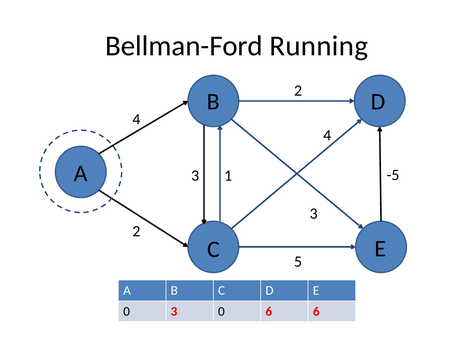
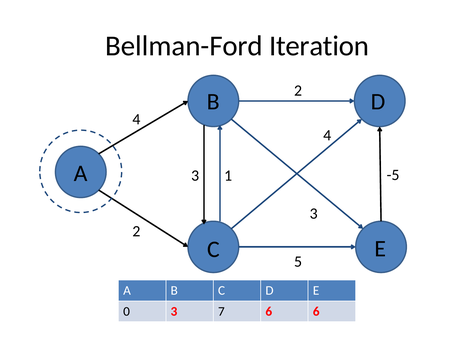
Running: Running -> Iteration (319, 46)
3 0: 0 -> 7 (221, 312)
